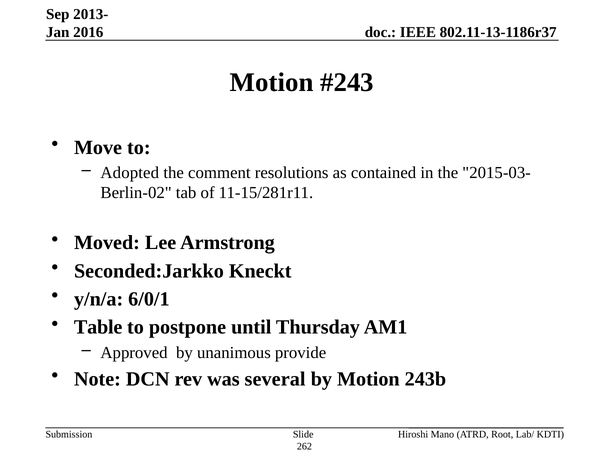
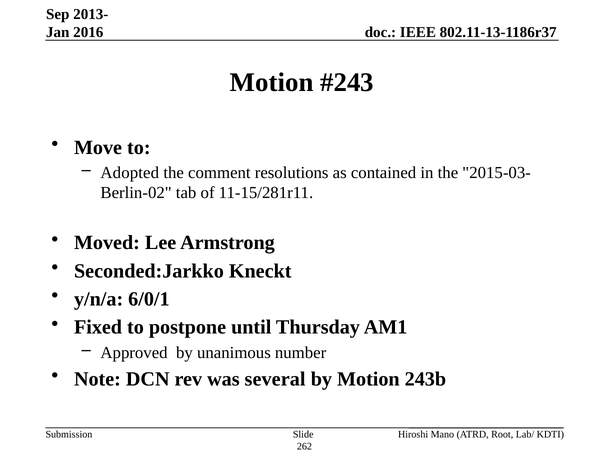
Table: Table -> Fixed (98, 327)
provide: provide -> number (301, 353)
